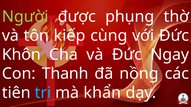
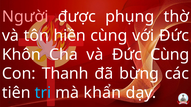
Người colour: light green -> pink (25, 17)
kiếp: kiếp -> hiền (70, 36)
Đức Ngay: Ngay -> Cùng (170, 55)
nồng: nồng -> bừng (139, 74)
